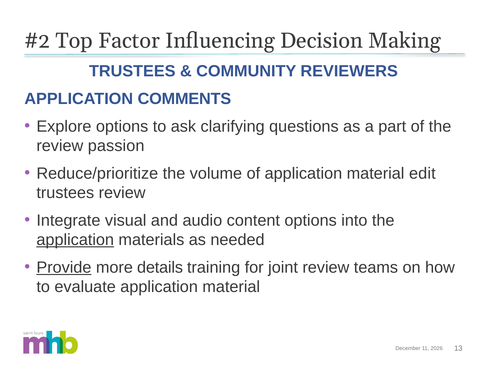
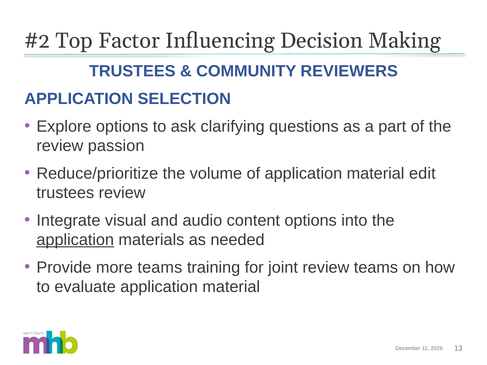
COMMENTS: COMMENTS -> SELECTION (184, 99)
Provide underline: present -> none (64, 268)
more details: details -> teams (160, 268)
